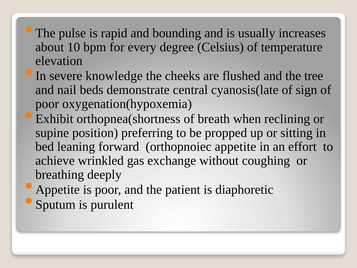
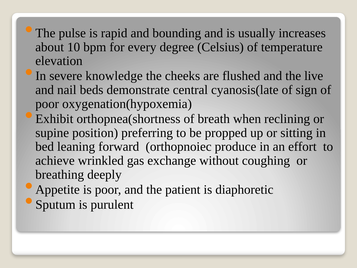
tree: tree -> live (314, 76)
orthopnoiec appetite: appetite -> produce (236, 147)
